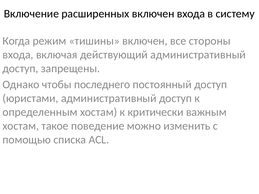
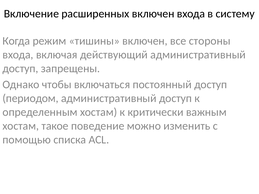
последнего: последнего -> включаться (102, 85)
юристами: юристами -> периодом (31, 98)
